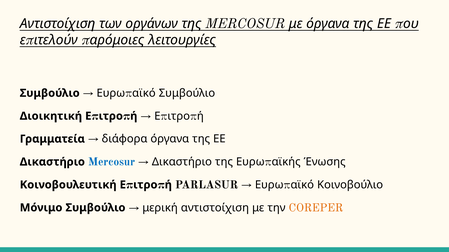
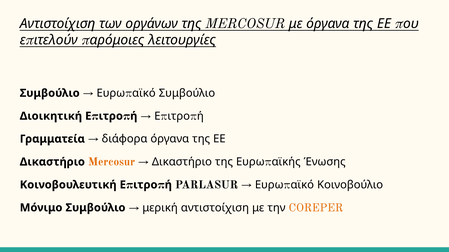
Mercosur colour: blue -> orange (112, 162)
